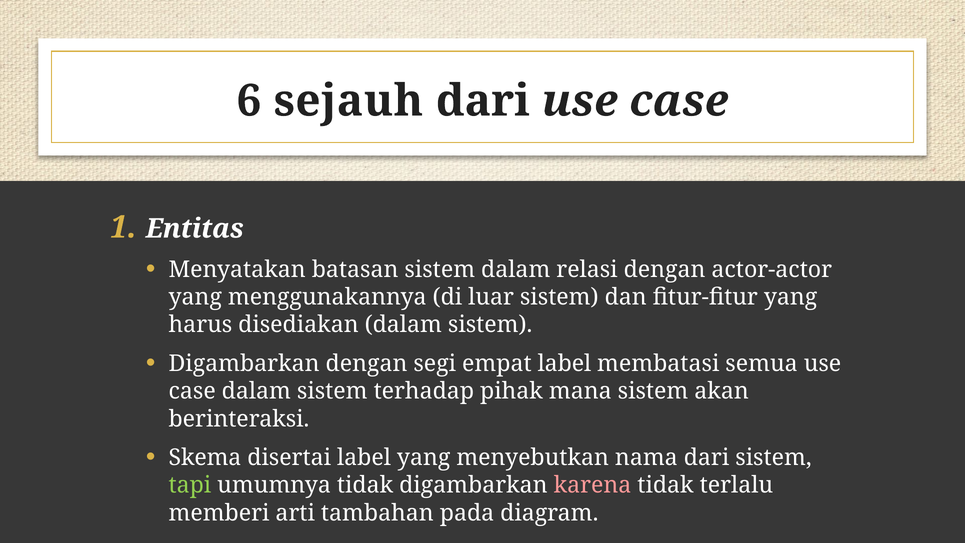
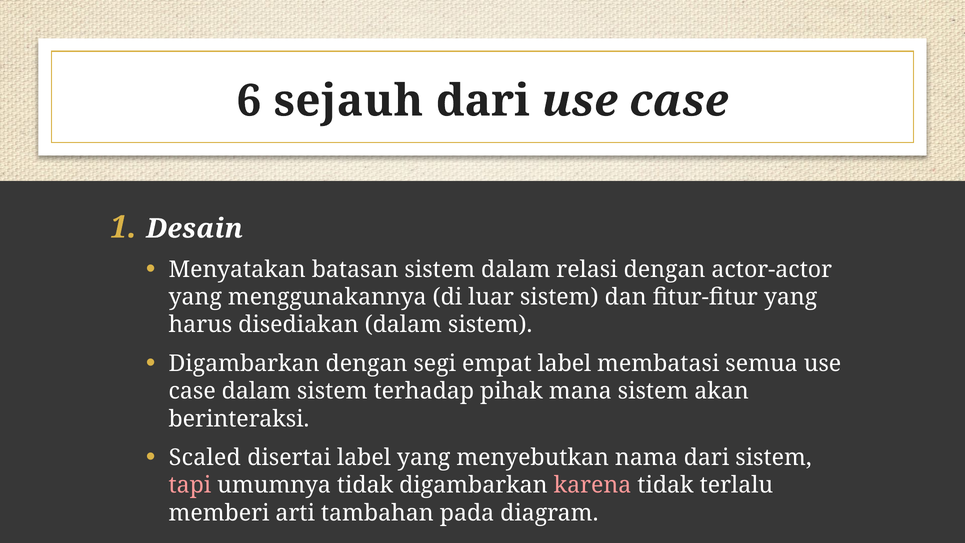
Entitas: Entitas -> Desain (194, 229)
Skema: Skema -> Scaled (205, 457)
tapi colour: light green -> pink (190, 485)
